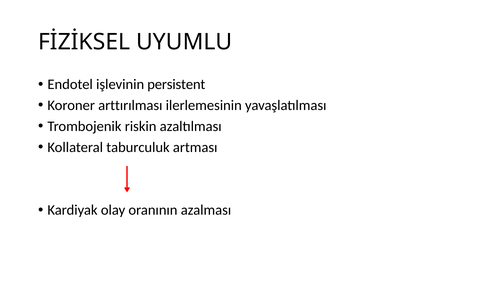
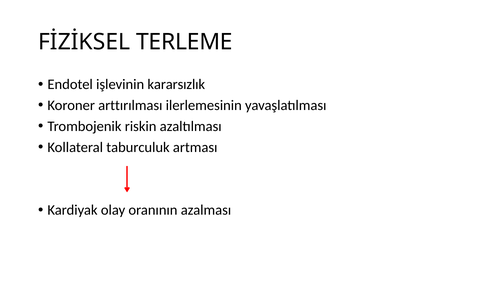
UYUMLU: UYUMLU -> TERLEME (184, 42)
persistent: persistent -> kararsızlık (176, 85)
